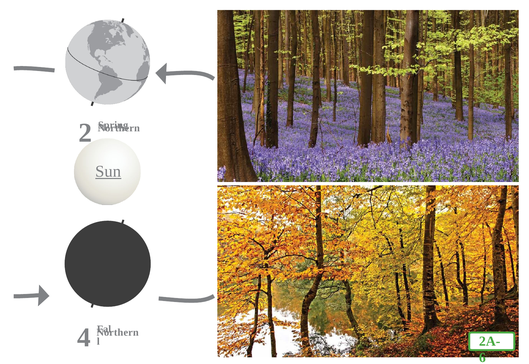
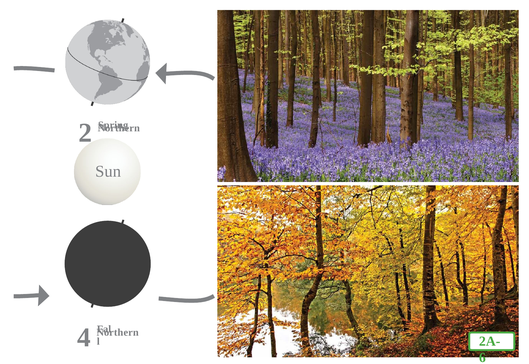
Sun underline: present -> none (108, 171)
